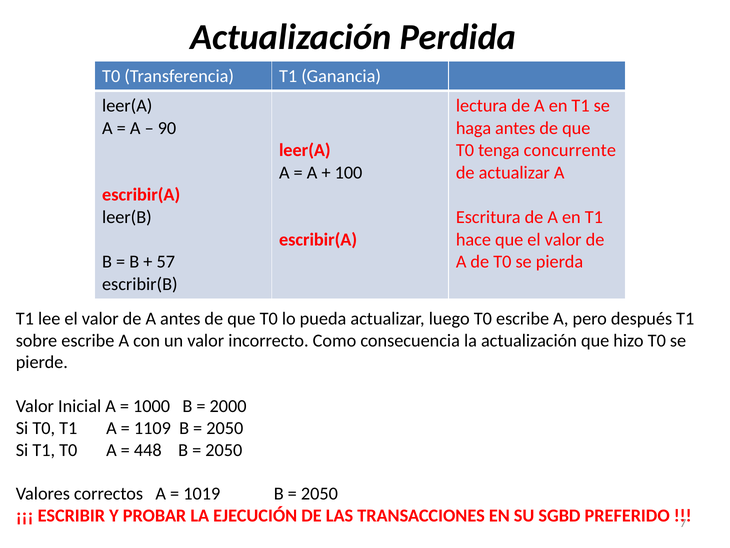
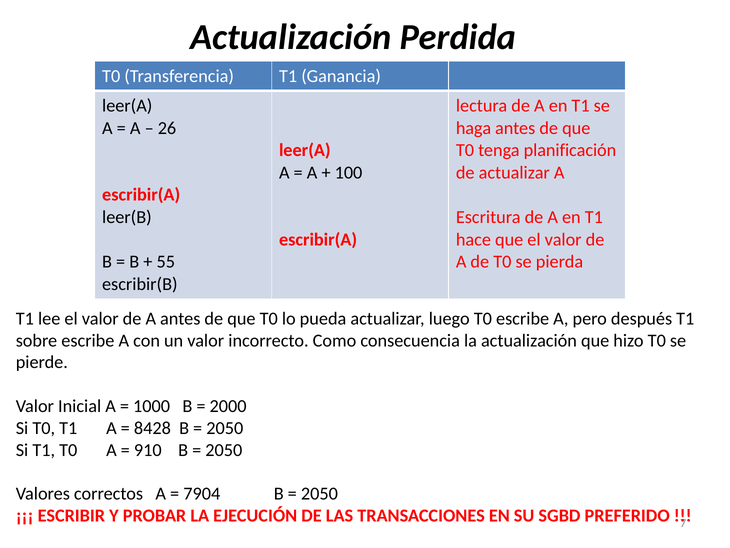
90: 90 -> 26 (167, 128)
concurrente: concurrente -> planificación (570, 150)
57: 57 -> 55 (166, 262)
1109: 1109 -> 8428 (152, 428)
448: 448 -> 910 (148, 450)
1019: 1019 -> 7904 (202, 493)
